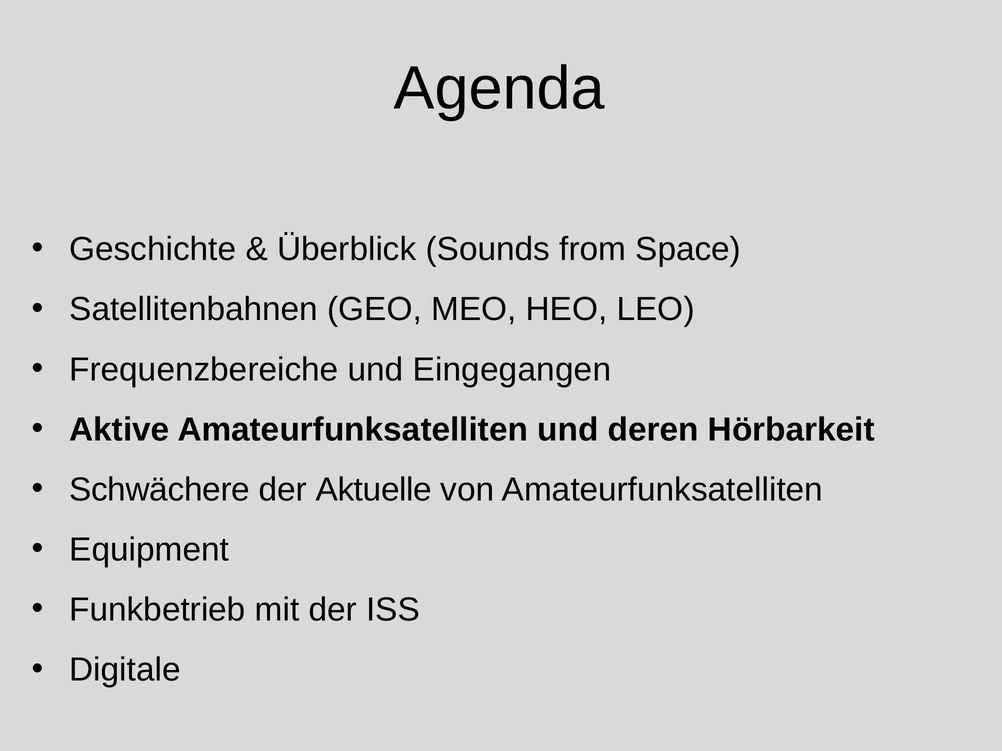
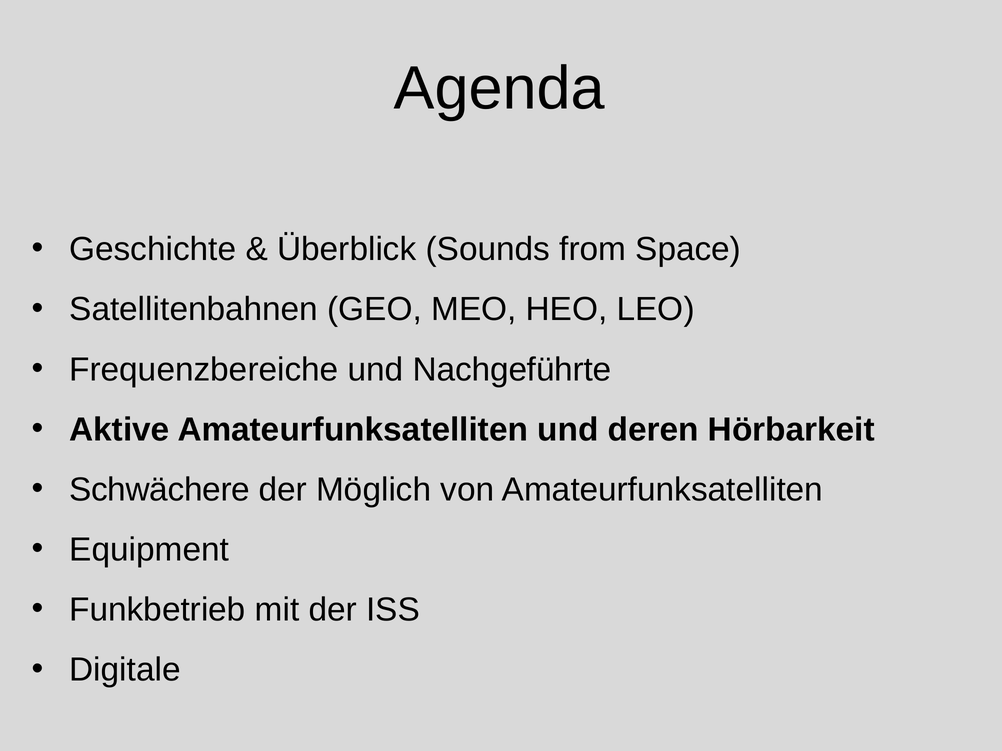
Eingegangen: Eingegangen -> Nachgeführte (512, 370)
Aktuelle: Aktuelle -> Möglich (374, 490)
